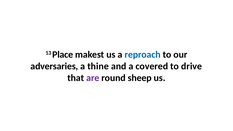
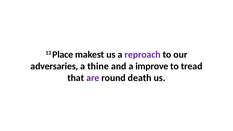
reproach colour: blue -> purple (143, 55)
covered: covered -> improve (152, 66)
drive: drive -> tread (192, 66)
sheep: sheep -> death (140, 78)
